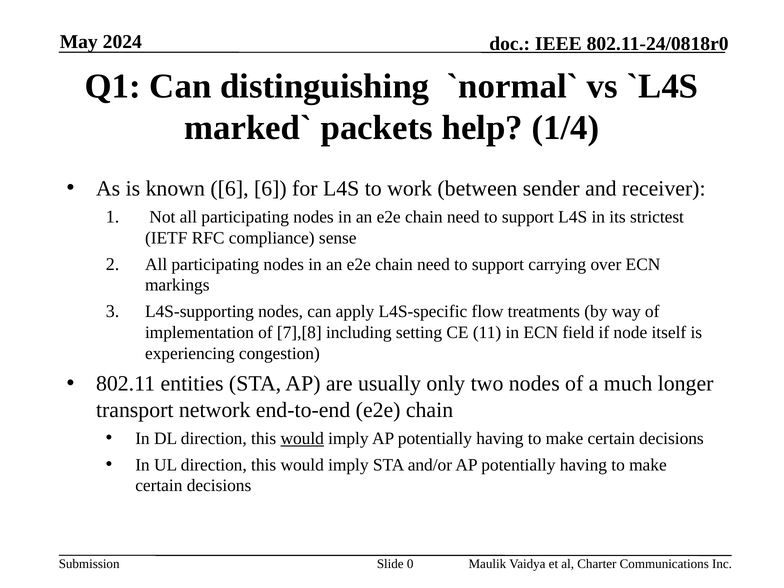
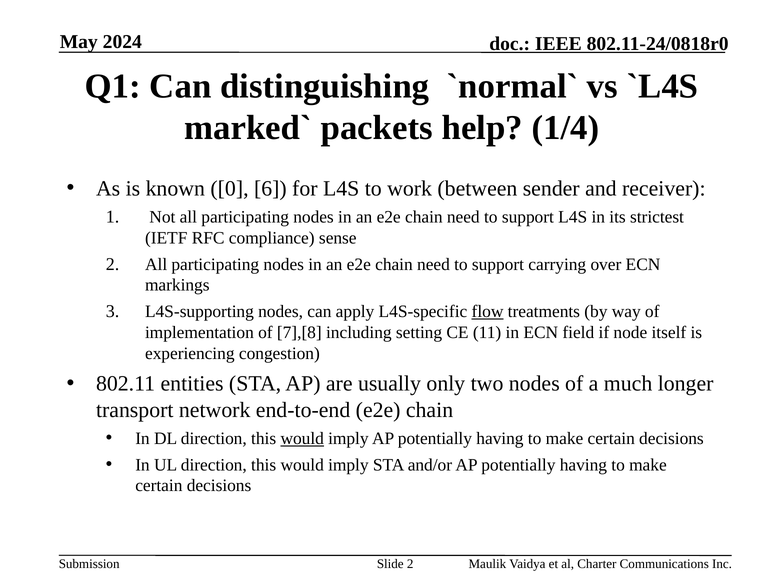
known 6: 6 -> 0 (230, 188)
flow underline: none -> present (488, 311)
Slide 0: 0 -> 2 (410, 564)
